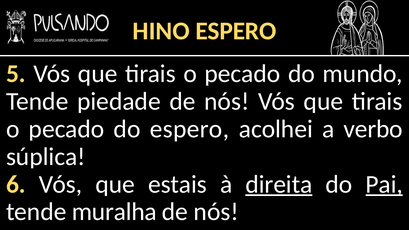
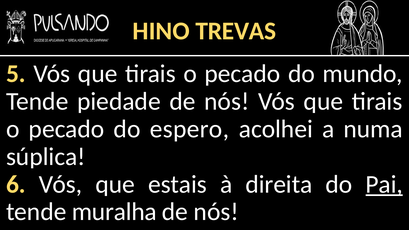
HINO ESPERO: ESPERO -> TREVAS (236, 31)
verbo: verbo -> numa (373, 129)
direita underline: present -> none (279, 184)
